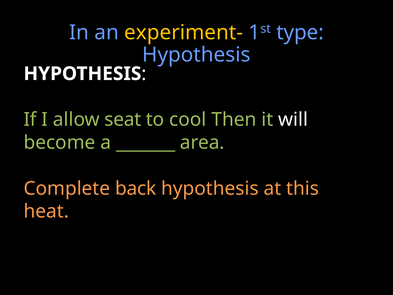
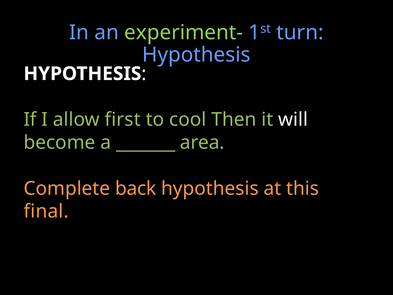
experiment- colour: yellow -> light green (184, 32)
type: type -> turn (300, 32)
seat: seat -> first (123, 120)
heat: heat -> final (46, 211)
